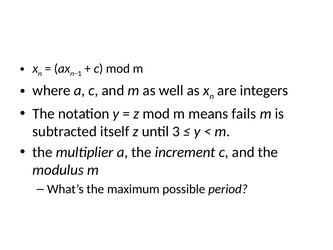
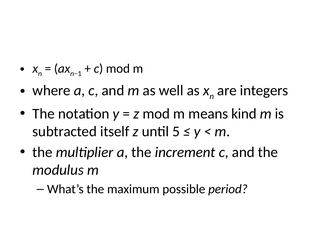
fails: fails -> kind (244, 114)
3: 3 -> 5 (176, 131)
